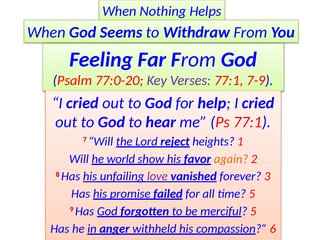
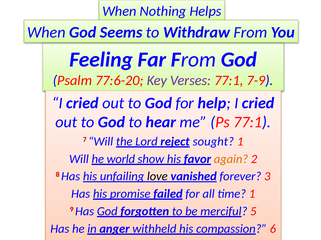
77:0-20: 77:0-20 -> 77:6-20 (119, 81)
heights: heights -> sought (213, 142)
love colour: purple -> black (157, 177)
time 5: 5 -> 1 (252, 194)
